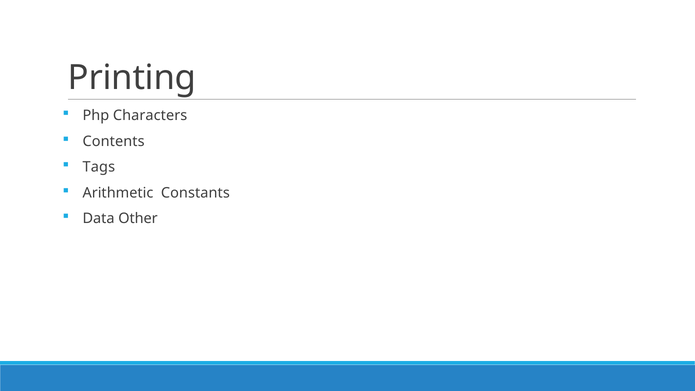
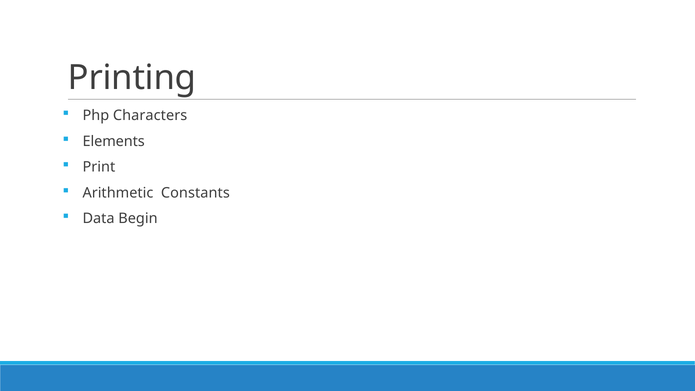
Contents: Contents -> Elements (114, 141)
Tags: Tags -> Print (99, 167)
Other: Other -> Begin (138, 219)
